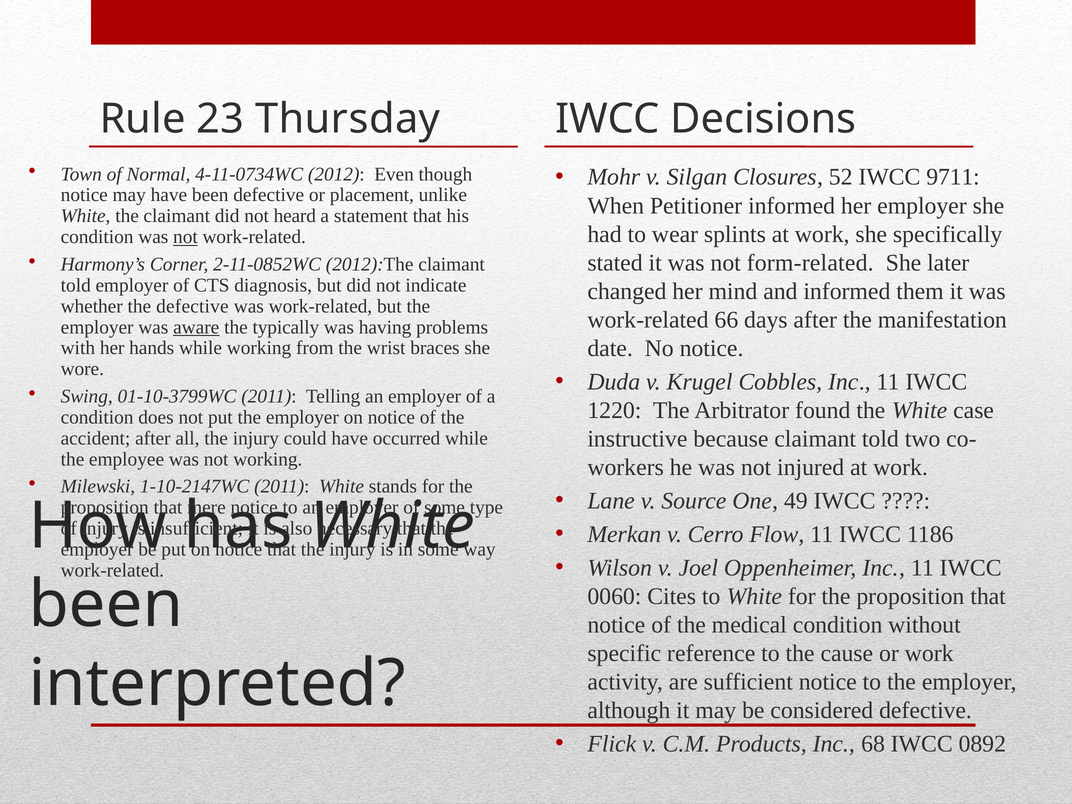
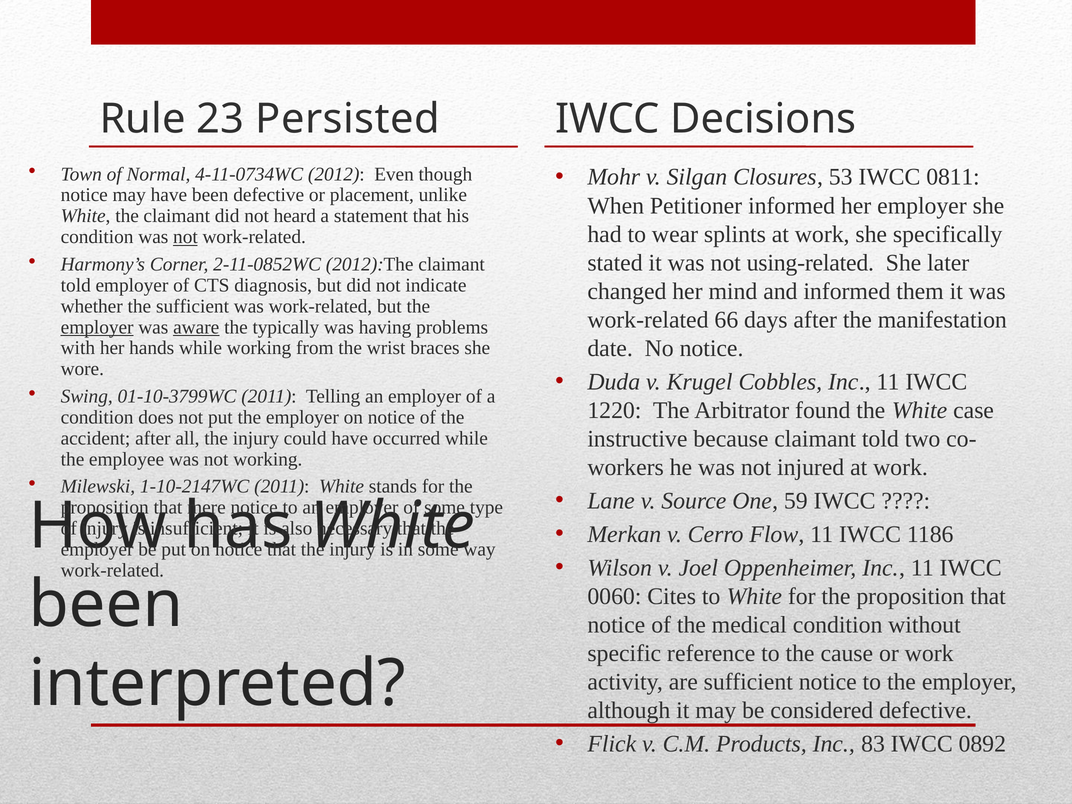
Thursday: Thursday -> Persisted (348, 119)
52: 52 -> 53 (841, 177)
9711: 9711 -> 0811 (953, 177)
form-related: form-related -> using-related (810, 263)
the defective: defective -> sufficient (193, 306)
employer underline: none -> present (97, 327)
49: 49 -> 59 (796, 501)
68: 68 -> 83 (873, 744)
